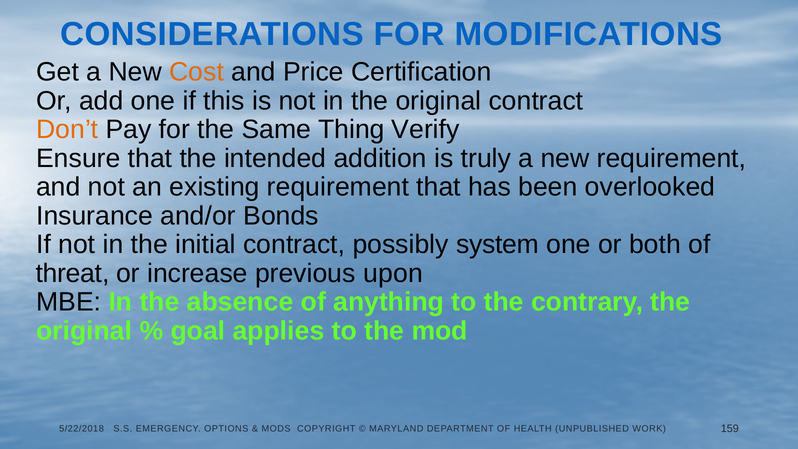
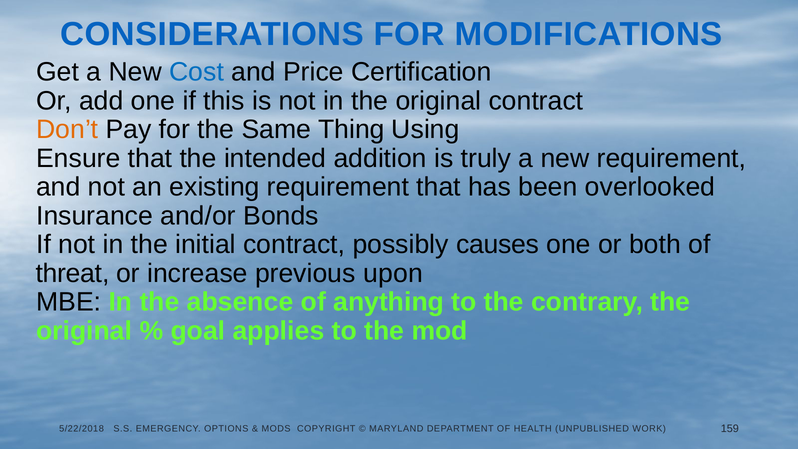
Cost colour: orange -> blue (197, 72)
Verify: Verify -> Using (426, 130)
system: system -> causes (498, 245)
